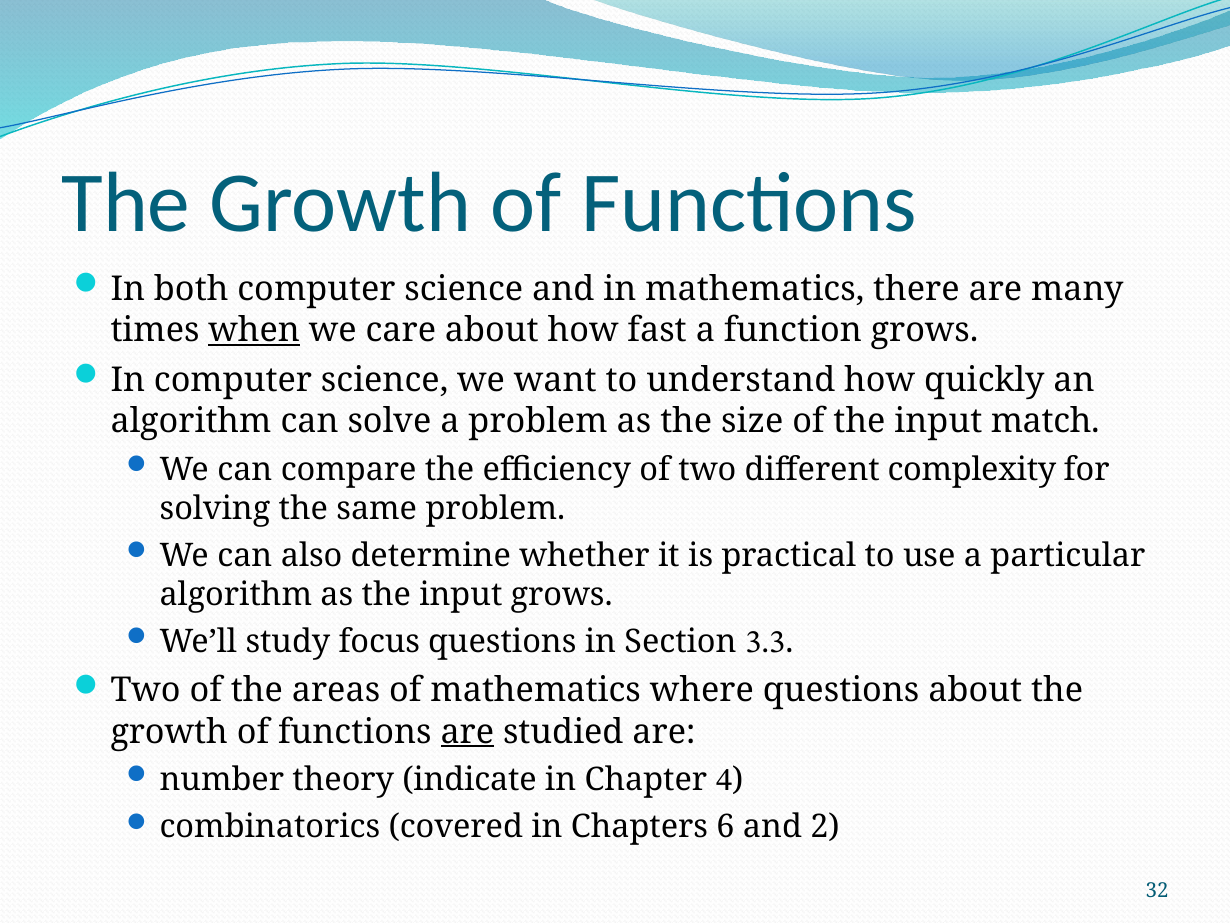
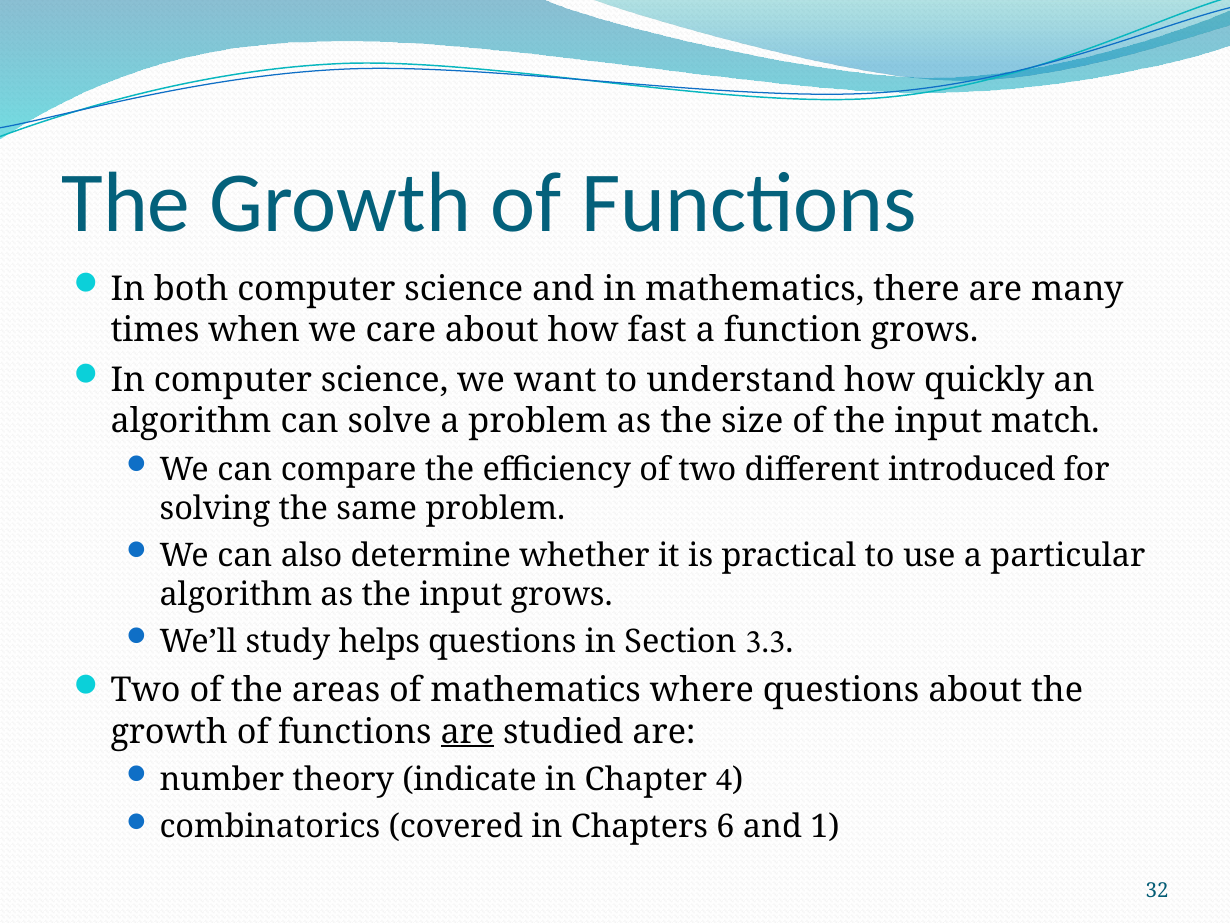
when underline: present -> none (254, 330)
complexity: complexity -> introduced (972, 469)
focus: focus -> helps (379, 641)
2: 2 -> 1 (825, 826)
